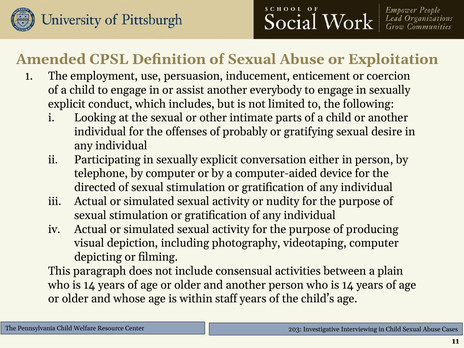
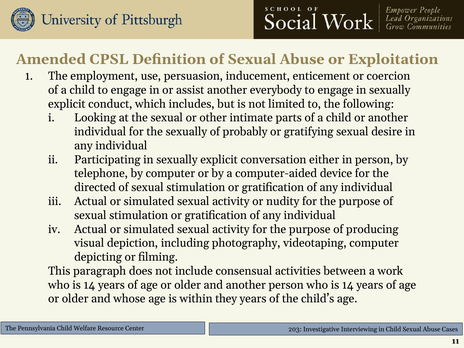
the offenses: offenses -> sexually (186, 132)
plain: plain -> work (390, 271)
staff: staff -> they (226, 299)
